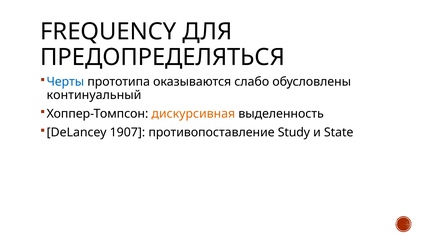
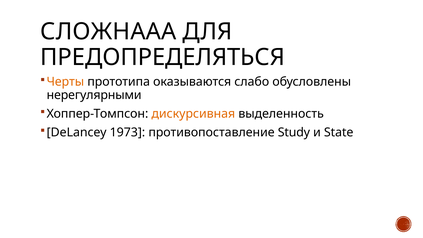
FREQUENCY: FREQUENCY -> СЛОЖНААА (108, 32)
Черты colour: blue -> orange (65, 82)
континуальный: континуальный -> нерегулярными (94, 95)
1907: 1907 -> 1973 (127, 132)
